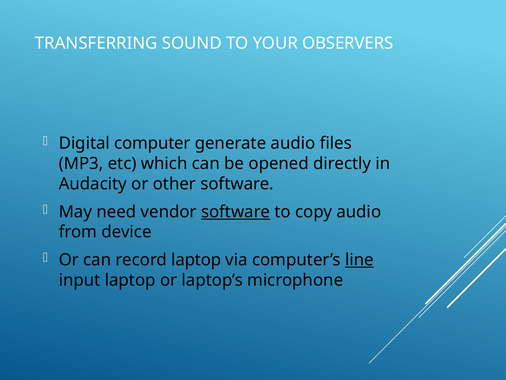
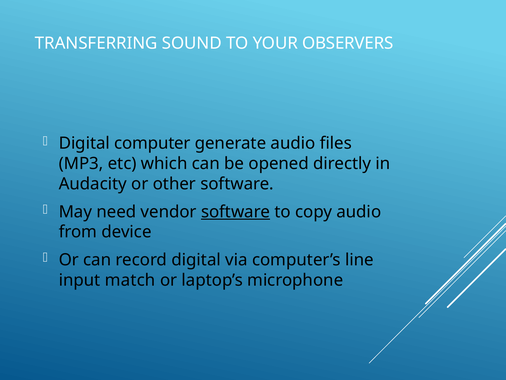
record laptop: laptop -> digital (196, 260)
line underline: present -> none (359, 260)
input laptop: laptop -> match (130, 280)
